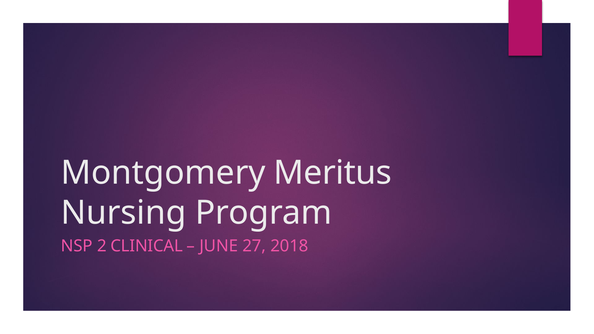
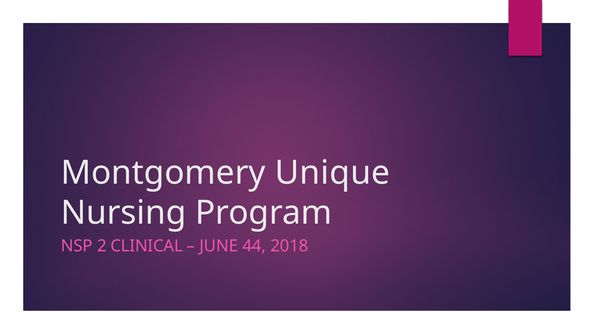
Meritus: Meritus -> Unique (332, 173)
27: 27 -> 44 (254, 246)
